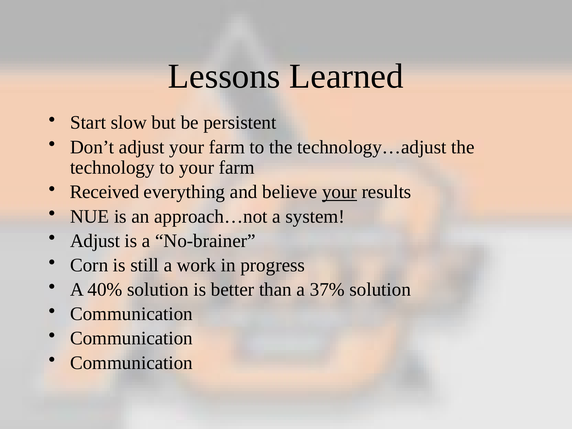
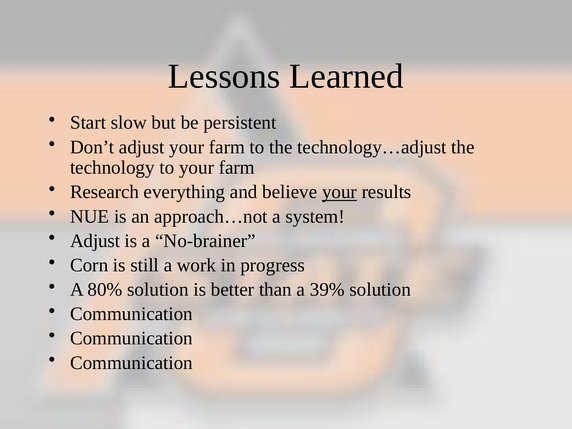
Received: Received -> Research (105, 192)
40%: 40% -> 80% (105, 290)
37%: 37% -> 39% (327, 290)
